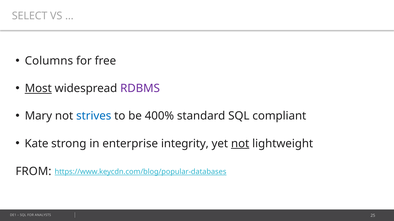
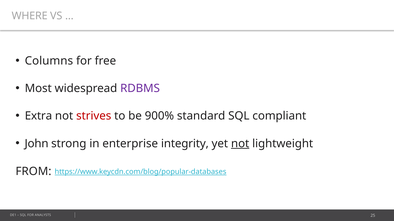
SELECT: SELECT -> WHERE (30, 16)
Most underline: present -> none (38, 89)
Mary: Mary -> Extra (38, 116)
strives colour: blue -> red (94, 116)
400%: 400% -> 900% (159, 116)
Kate: Kate -> John (37, 144)
